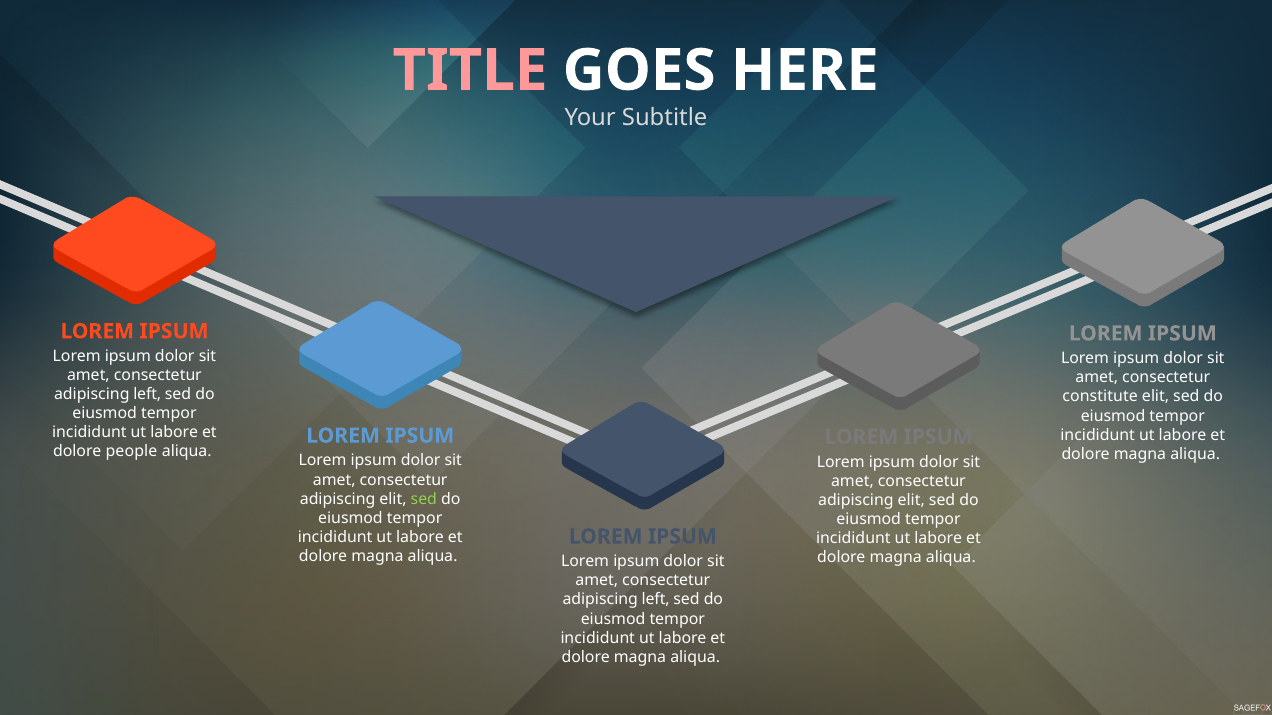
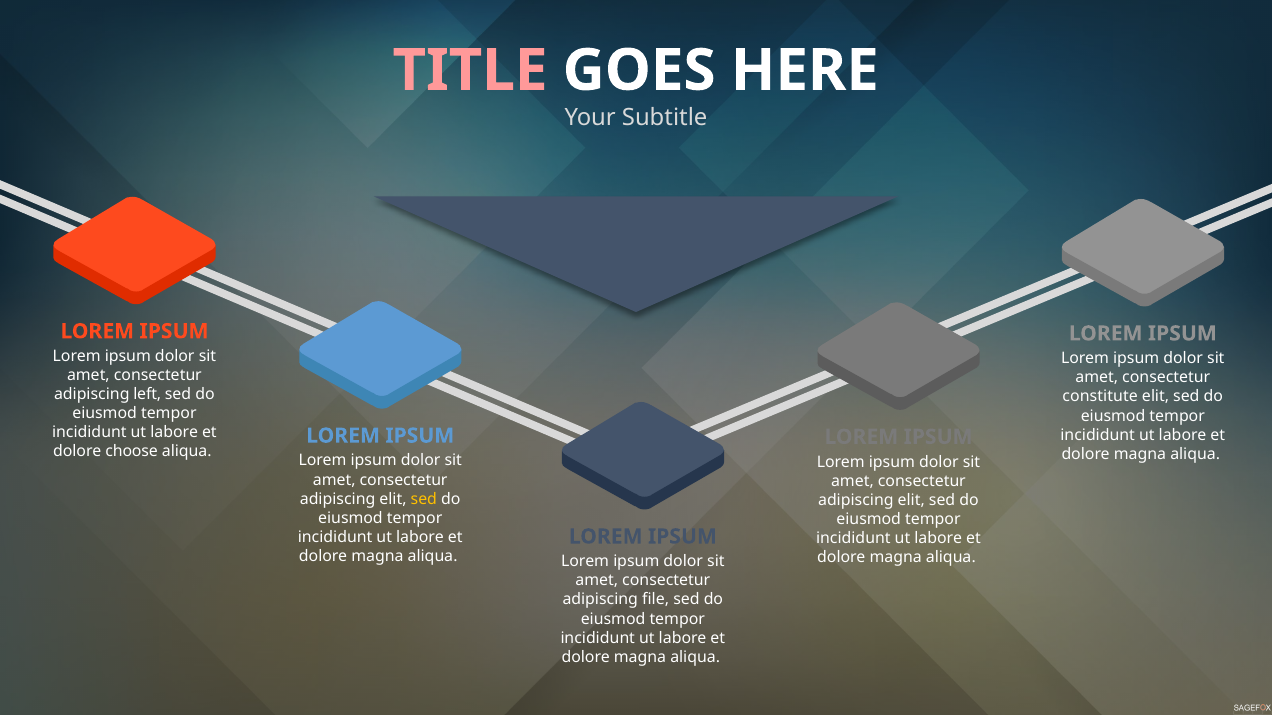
people: people -> choose (132, 452)
sed colour: light green -> yellow (424, 499)
left: left -> file (656, 600)
